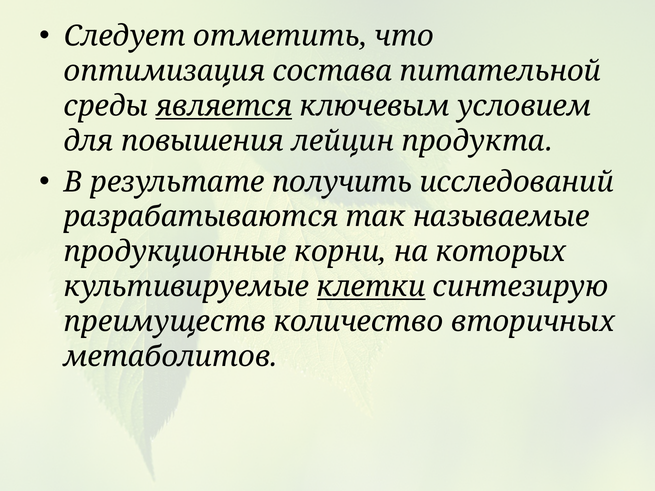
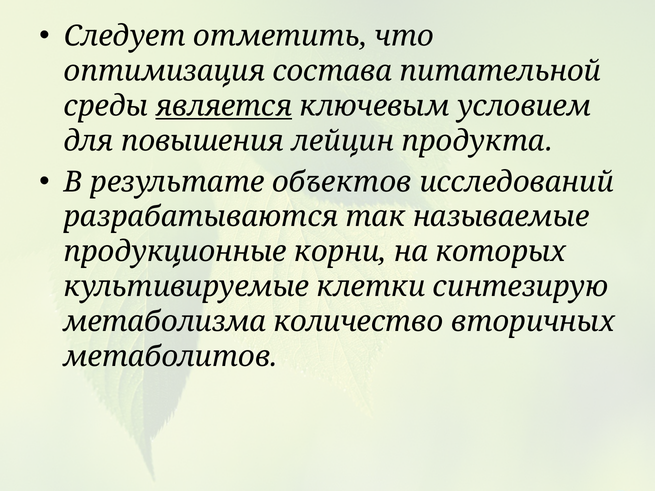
получить: получить -> объектов (342, 182)
клетки underline: present -> none (371, 287)
преимуществ: преимуществ -> метаболизма (165, 322)
